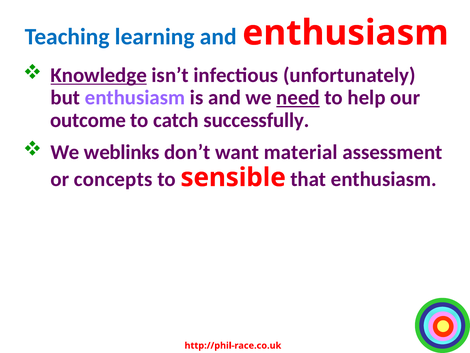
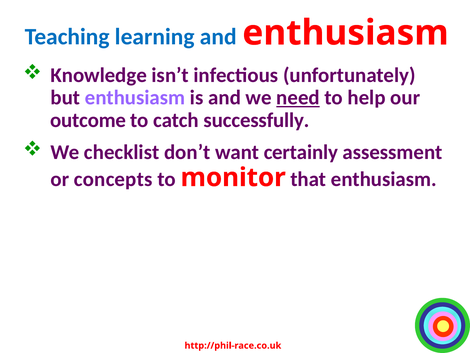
Knowledge underline: present -> none (99, 75)
weblinks: weblinks -> checklist (122, 152)
material: material -> certainly (301, 152)
sensible: sensible -> monitor (233, 177)
